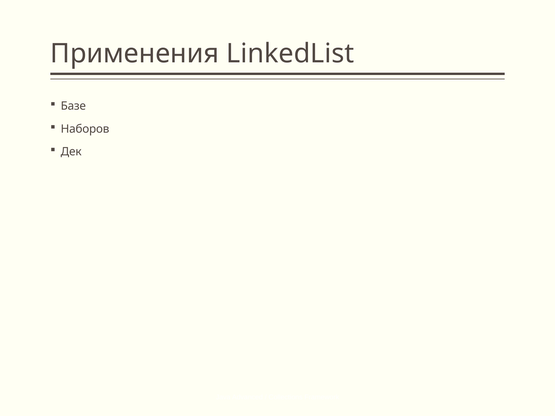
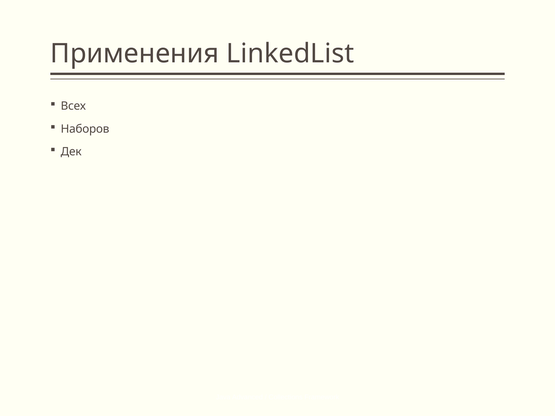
Базе: Базе -> Всех (73, 106)
